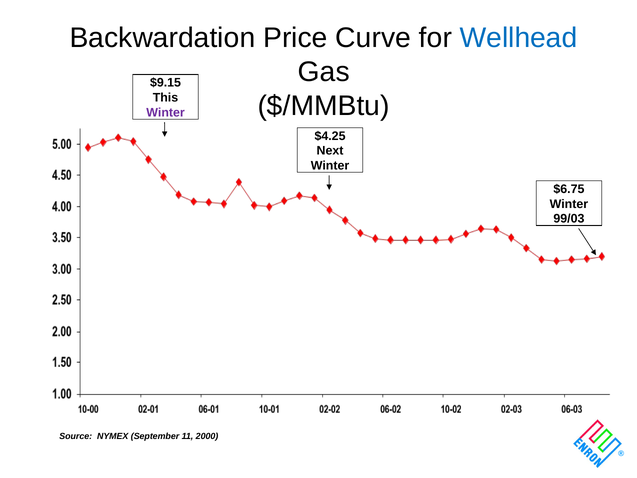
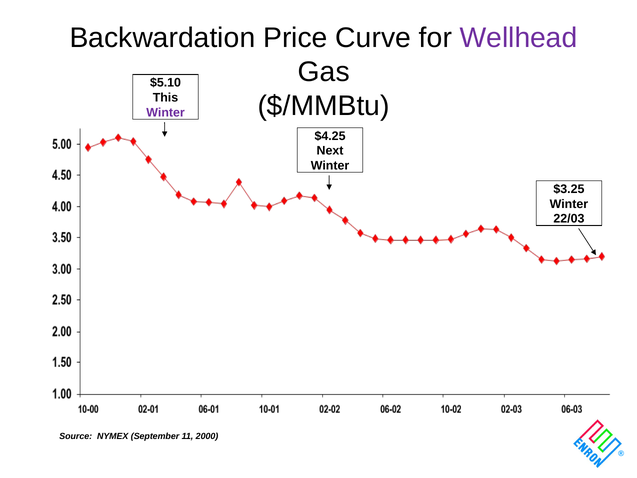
Wellhead colour: blue -> purple (519, 38)
$9.15: $9.15 -> $5.10 (166, 83)
$6.75: $6.75 -> $3.25 (569, 189)
99/03: 99/03 -> 22/03 (569, 219)
